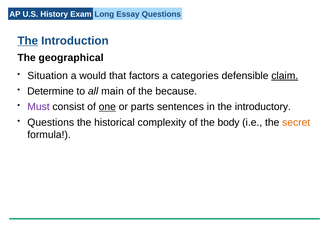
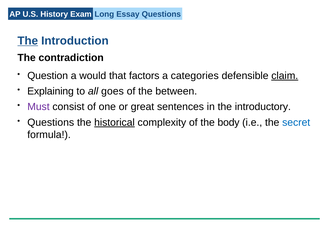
geographical: geographical -> contradiction (71, 58)
Situation: Situation -> Question (48, 76)
Determine: Determine -> Explaining (51, 91)
main: main -> goes (112, 91)
because: because -> between (176, 91)
one underline: present -> none (107, 107)
parts: parts -> great (142, 107)
historical underline: none -> present (114, 122)
secret colour: orange -> blue (296, 122)
